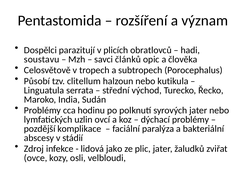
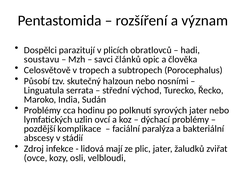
clitellum: clitellum -> skutečný (84, 81)
kutikula: kutikula -> nosními (173, 81)
jako: jako -> mají (114, 149)
